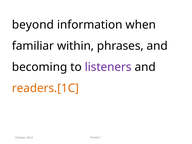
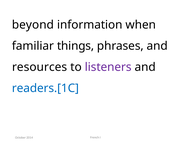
within: within -> things (76, 46)
becoming: becoming -> resources (40, 67)
readers.[1C colour: orange -> blue (45, 88)
